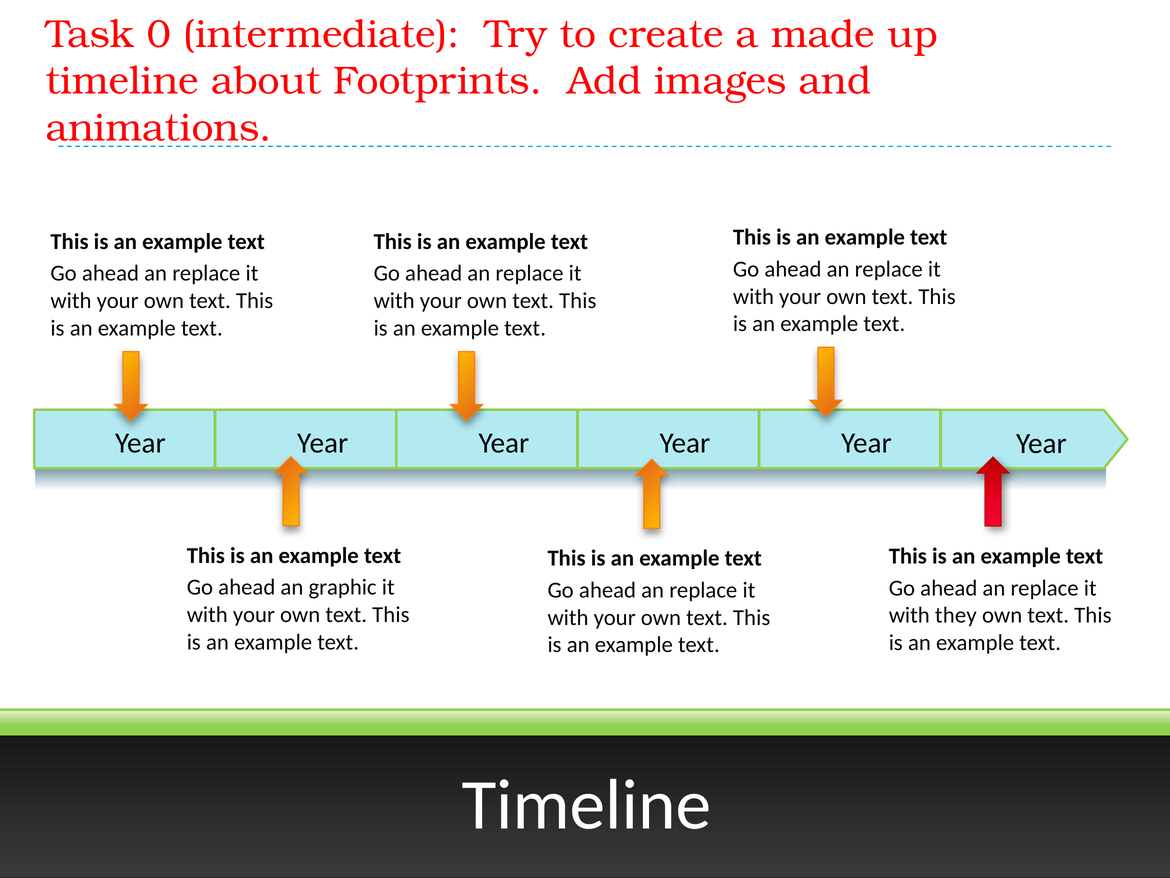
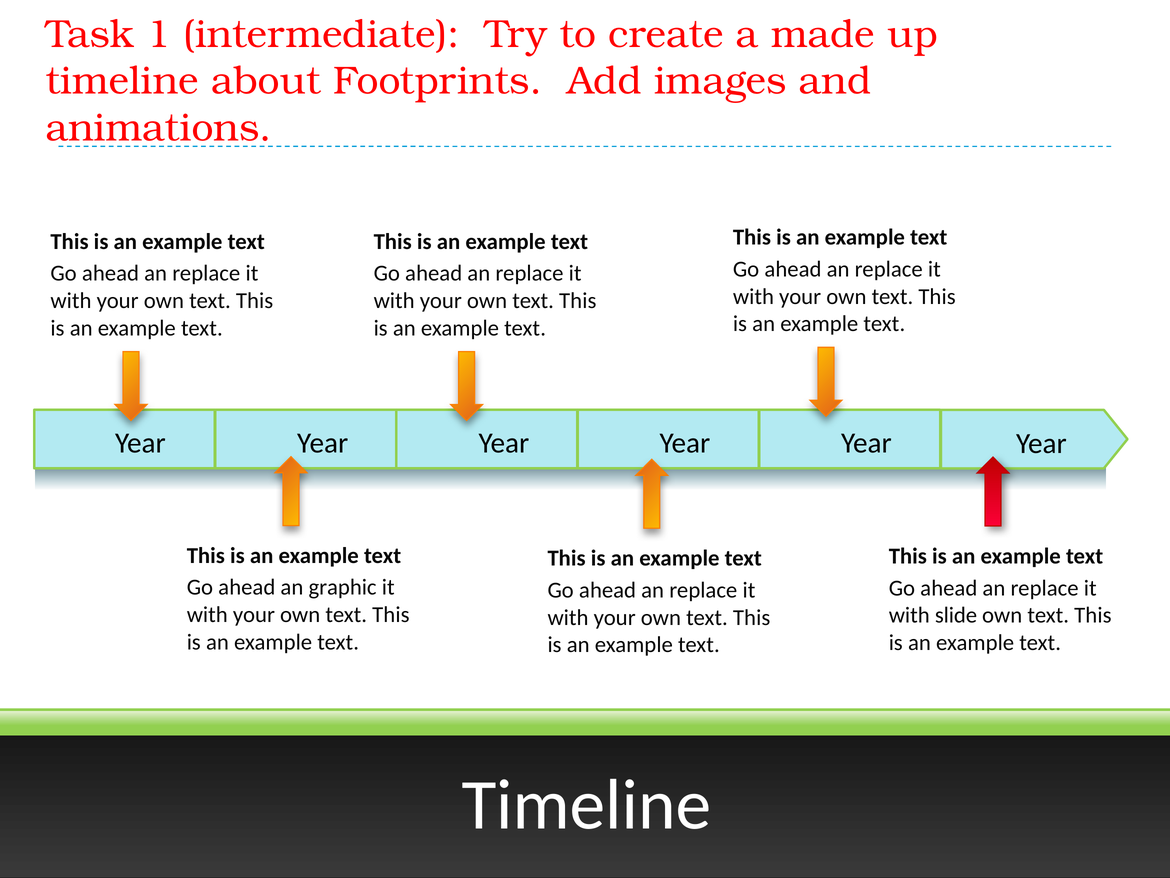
0: 0 -> 1 (159, 34)
they: they -> slide (956, 615)
